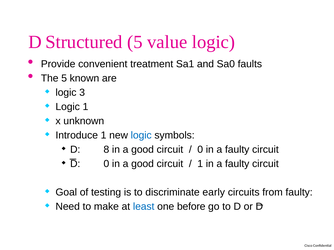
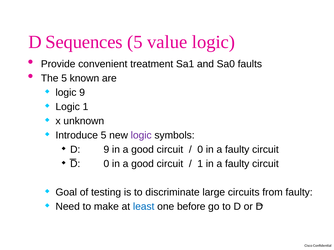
Structured: Structured -> Sequences (84, 42)
logic 3: 3 -> 9 (82, 93)
Introduce 1: 1 -> 5 (104, 135)
logic colour: blue -> purple (141, 135)
D 8: 8 -> 9 (106, 150)
early: early -> large (214, 193)
